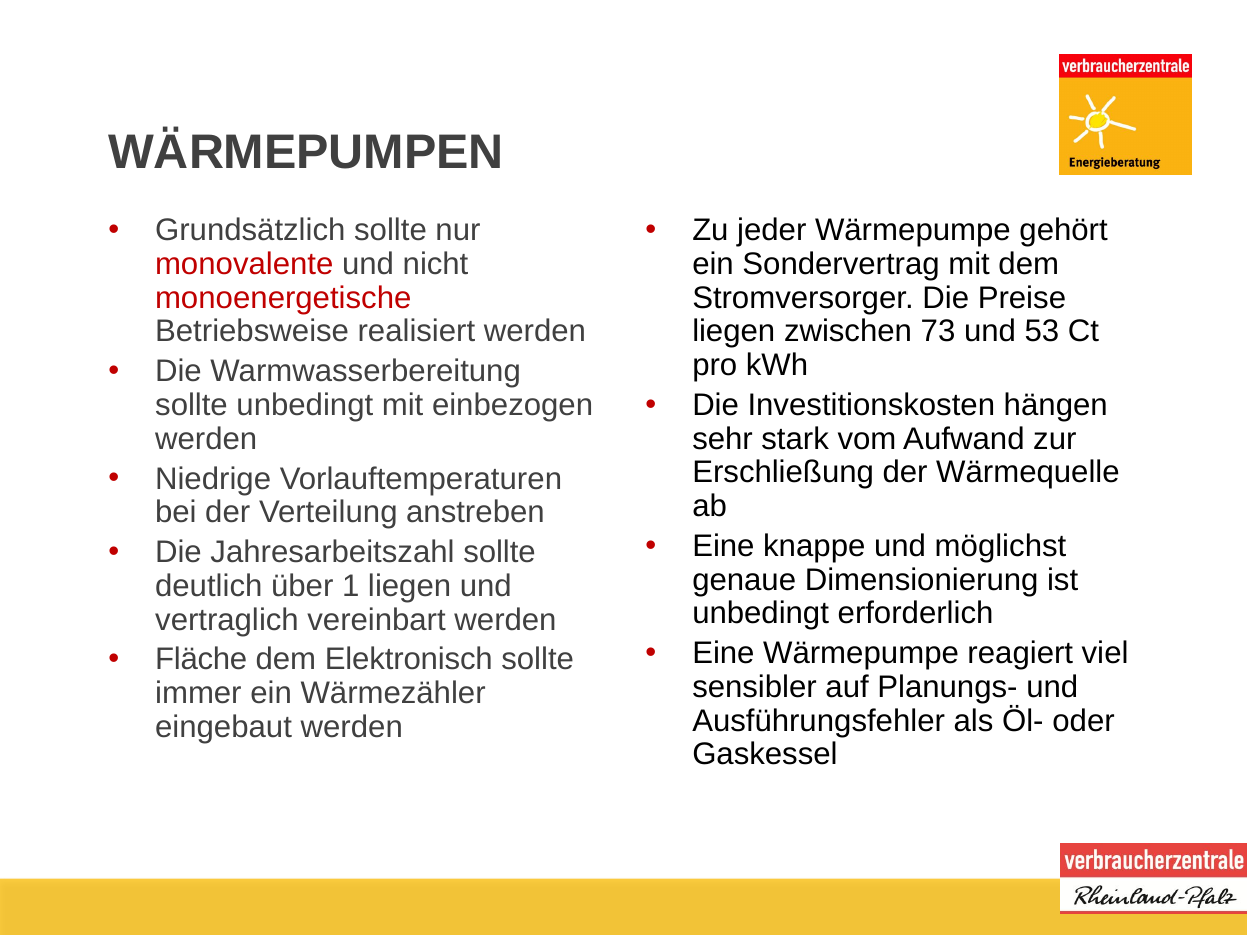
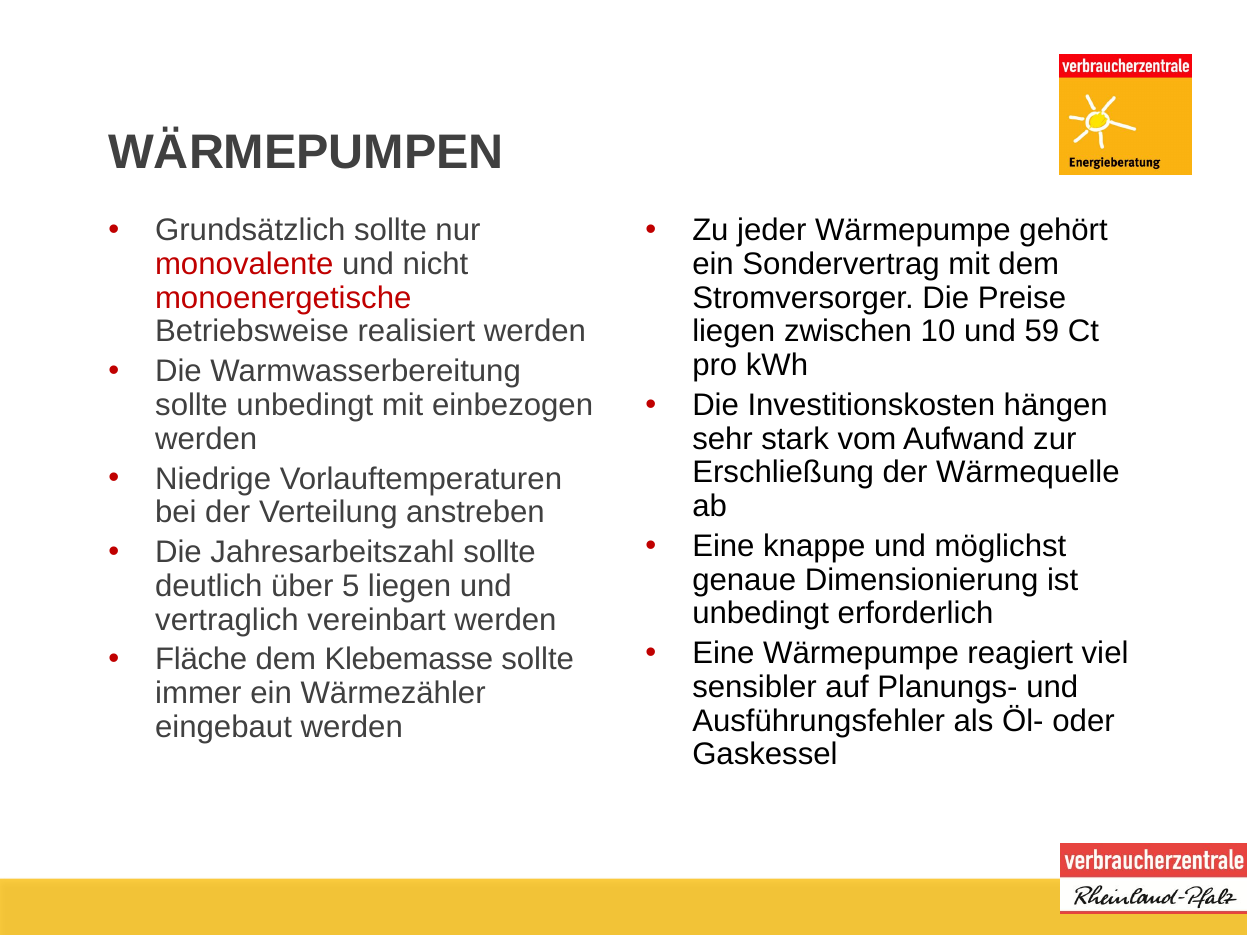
73: 73 -> 10 (938, 332)
53: 53 -> 59 (1042, 332)
1: 1 -> 5 (351, 586)
Elektronisch: Elektronisch -> Klebemasse (409, 660)
